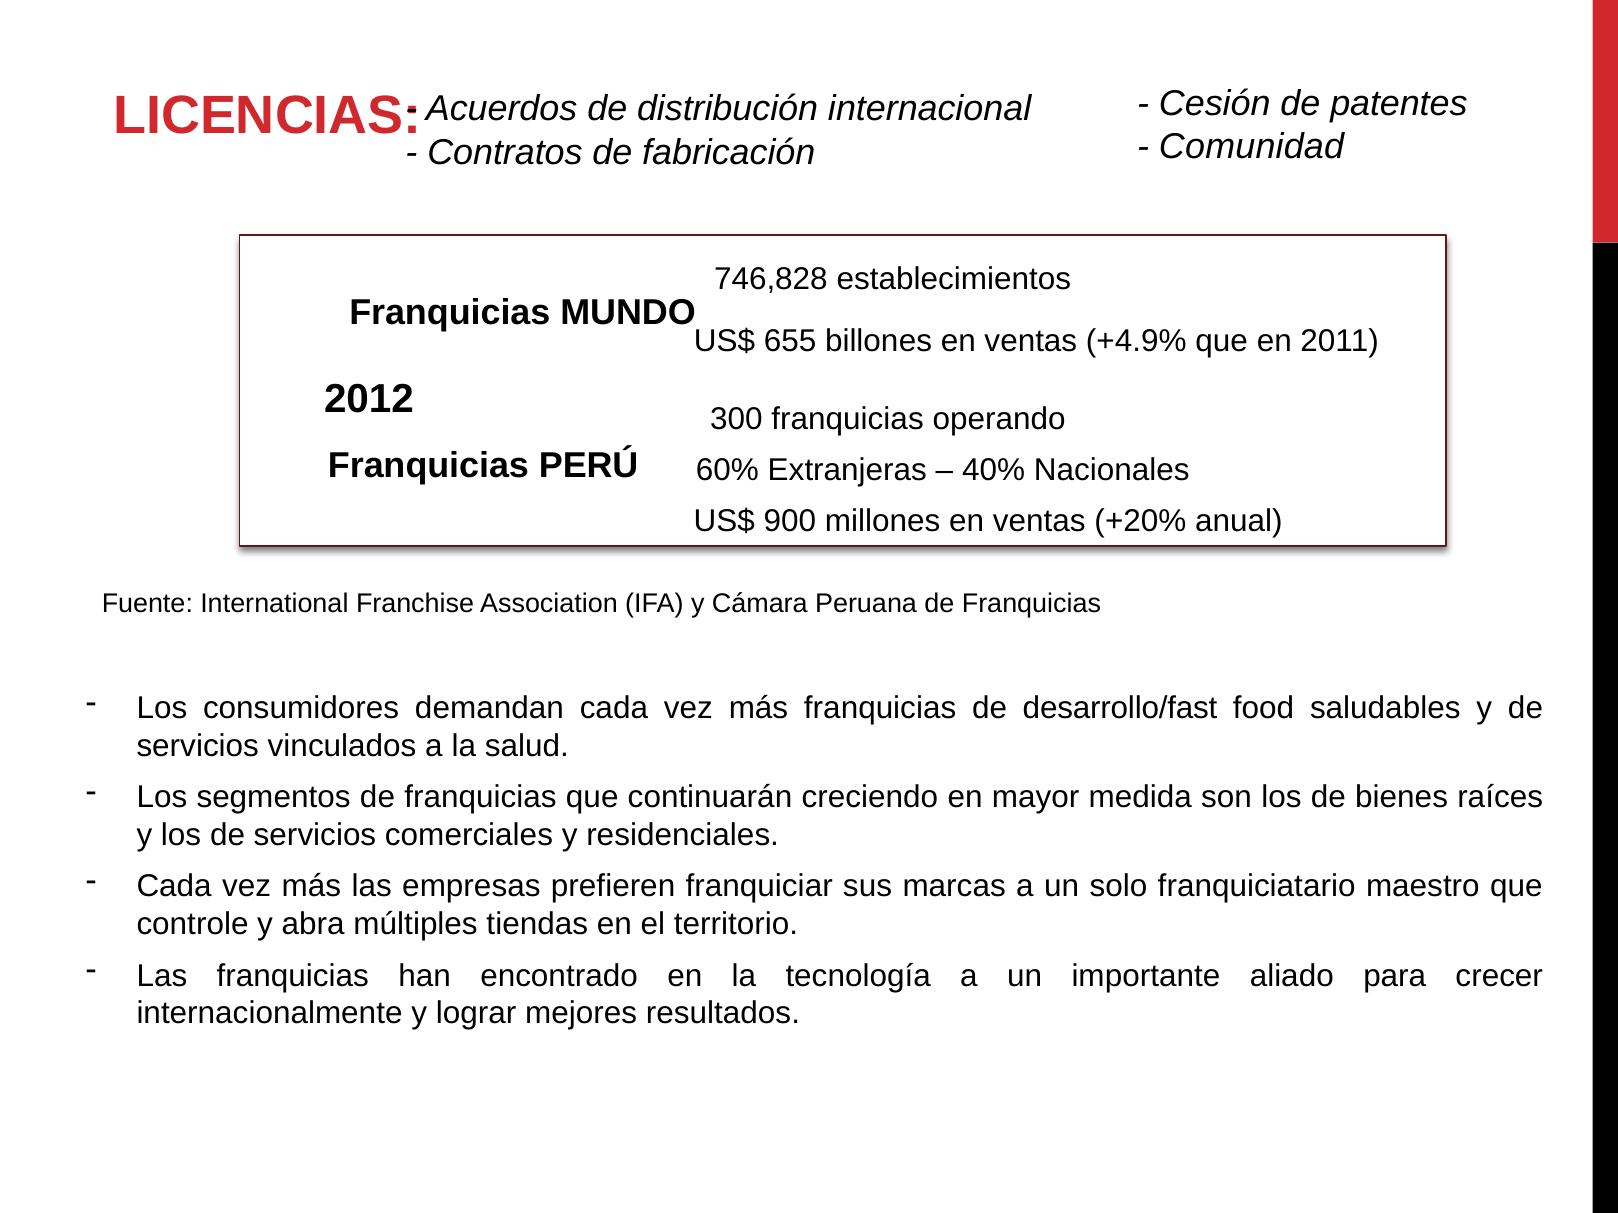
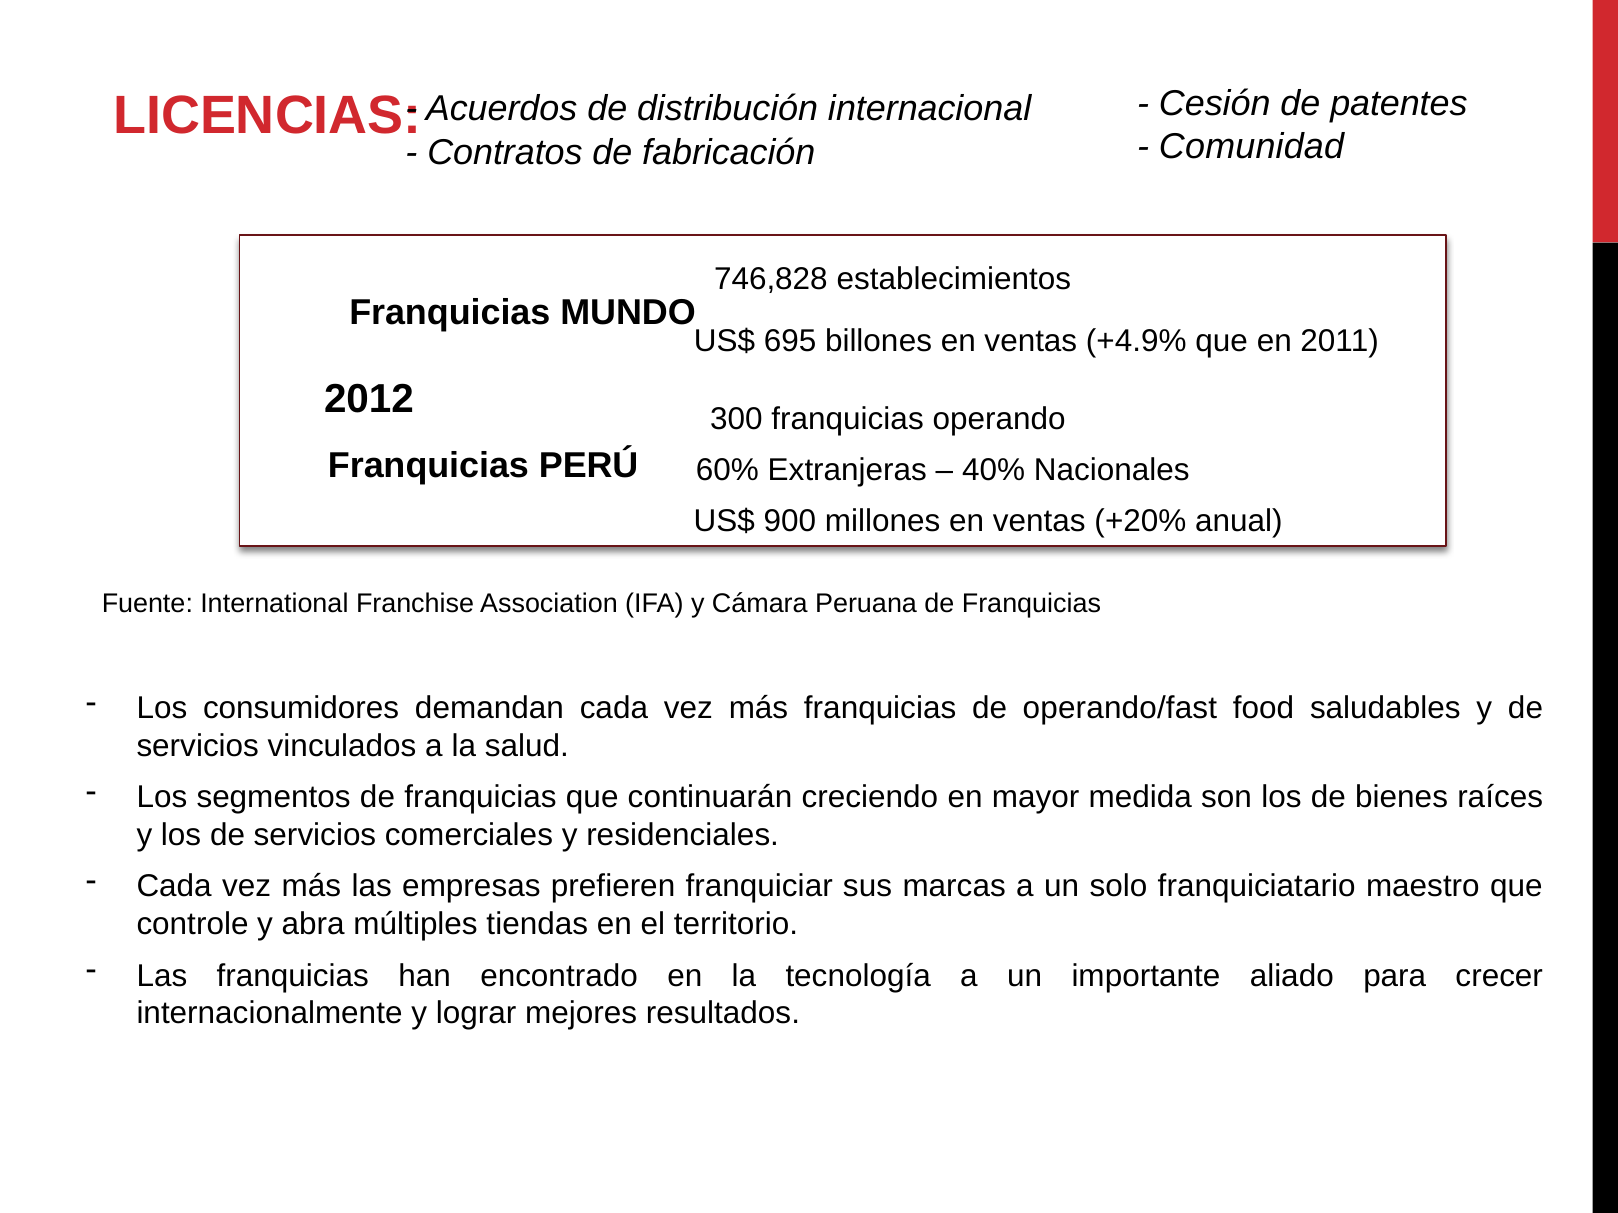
655: 655 -> 695 (790, 341)
desarrollo/fast: desarrollo/fast -> operando/fast (1120, 709)
